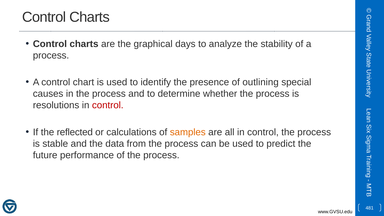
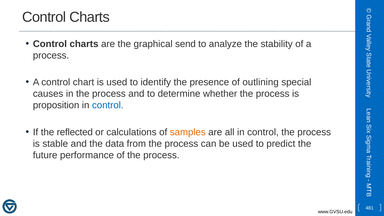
days: days -> send (185, 44)
resolutions: resolutions -> proposition (56, 105)
control colour: red -> blue (108, 105)
